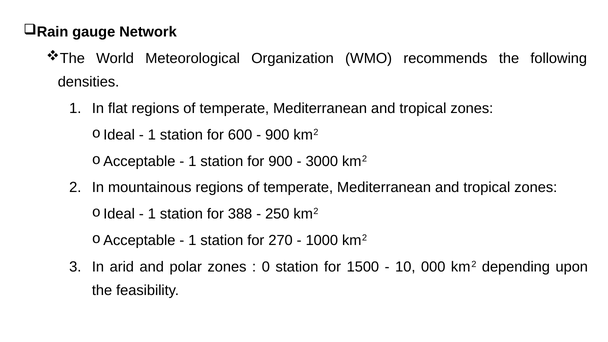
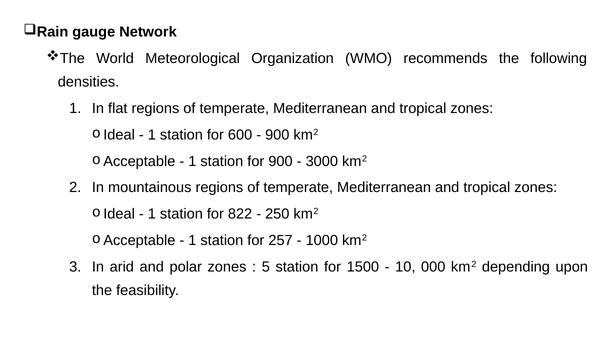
388: 388 -> 822 (240, 214)
270: 270 -> 257 (281, 240)
0: 0 -> 5 (266, 267)
